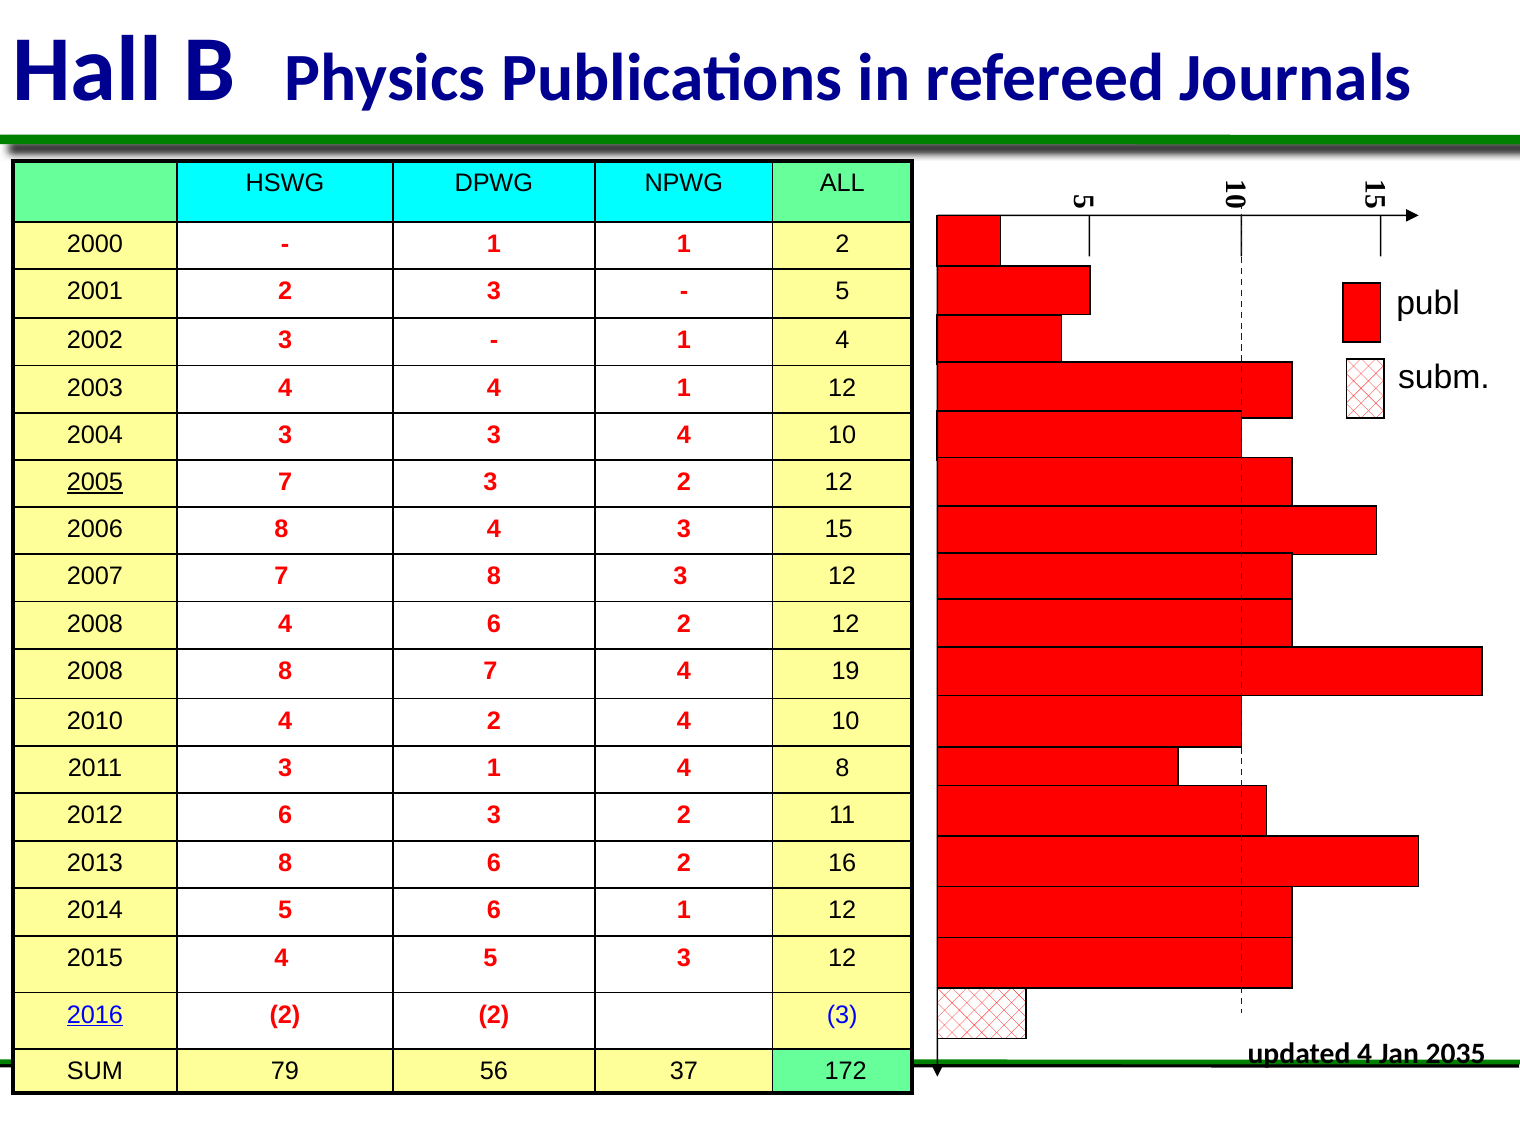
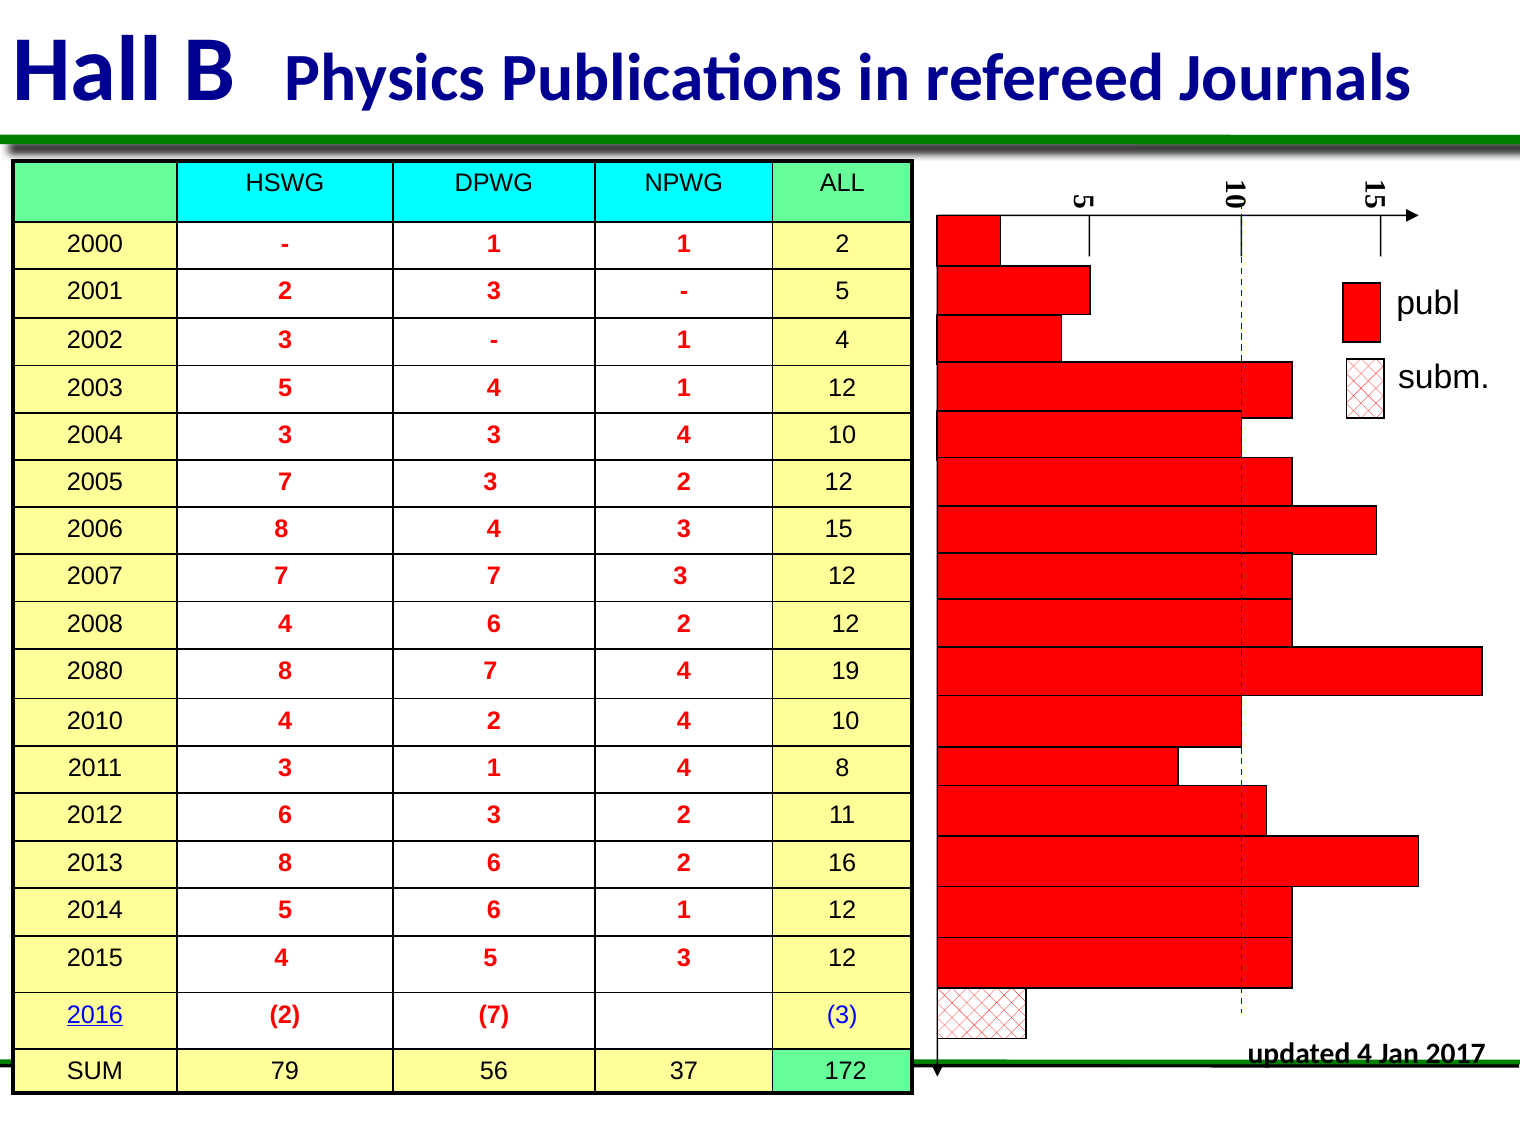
2003 4: 4 -> 5 (285, 388)
2005 underline: present -> none (95, 482)
7 8: 8 -> 7 (494, 577)
2008: 2008 -> 2080 (95, 671)
2 2: 2 -> 7 (494, 1015)
2035: 2035 -> 2017 (1456, 1053)
